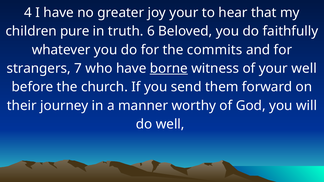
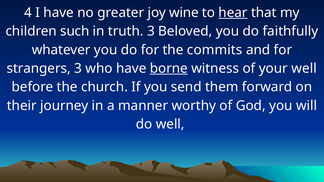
joy your: your -> wine (184, 13)
hear underline: none -> present (233, 13)
pure: pure -> such (75, 31)
truth 6: 6 -> 3 (151, 31)
strangers 7: 7 -> 3 (78, 69)
